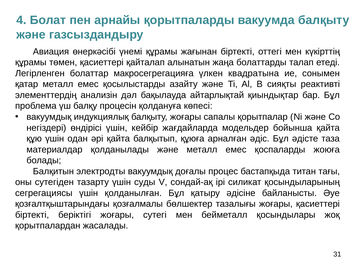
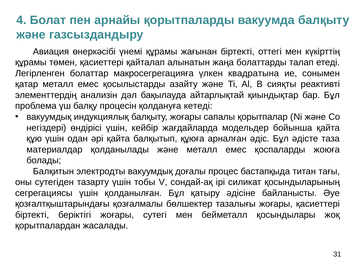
көпесі: көпесі -> кетеді (198, 106)
суды: суды -> тобы (145, 182)
